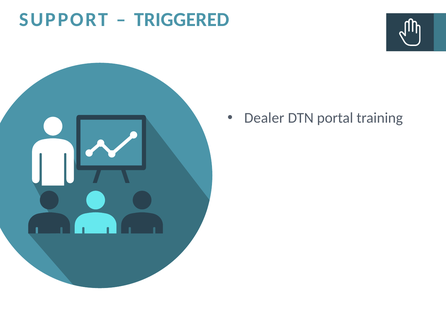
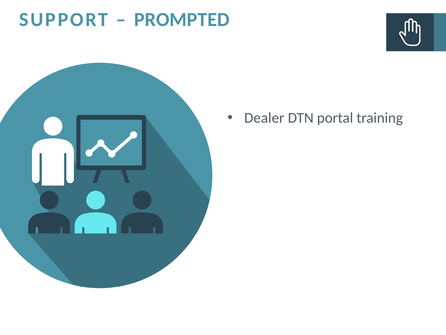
TRIGGERED: TRIGGERED -> PROMPTED (182, 20)
